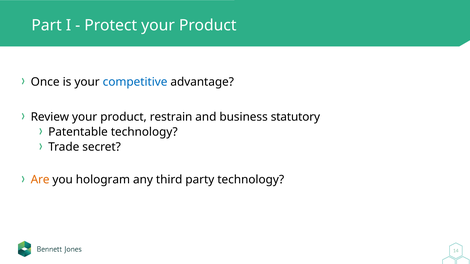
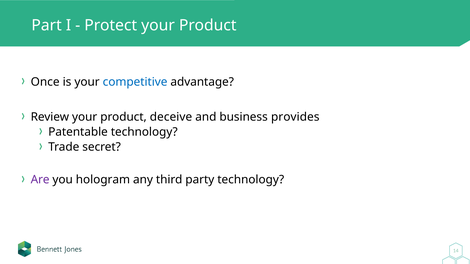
restrain: restrain -> deceive (171, 117)
statutory: statutory -> provides (295, 117)
Are colour: orange -> purple (40, 180)
